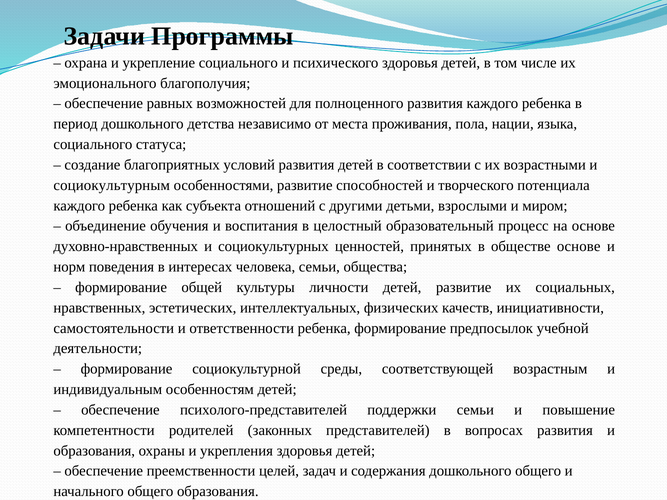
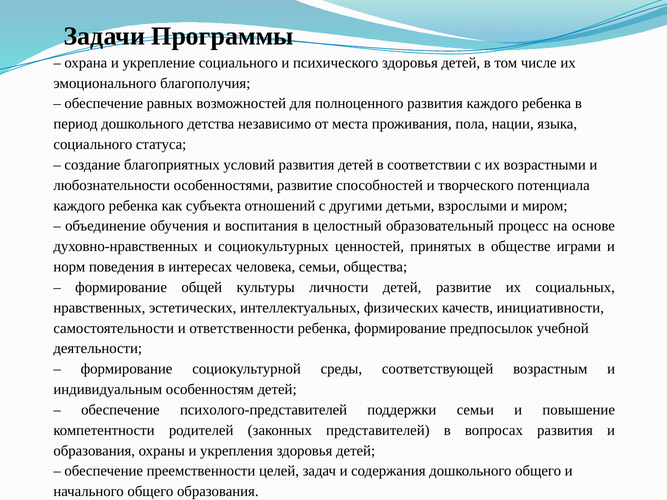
социокультурным: социокультурным -> любознательности (112, 185)
обществе основе: основе -> играми (579, 247)
